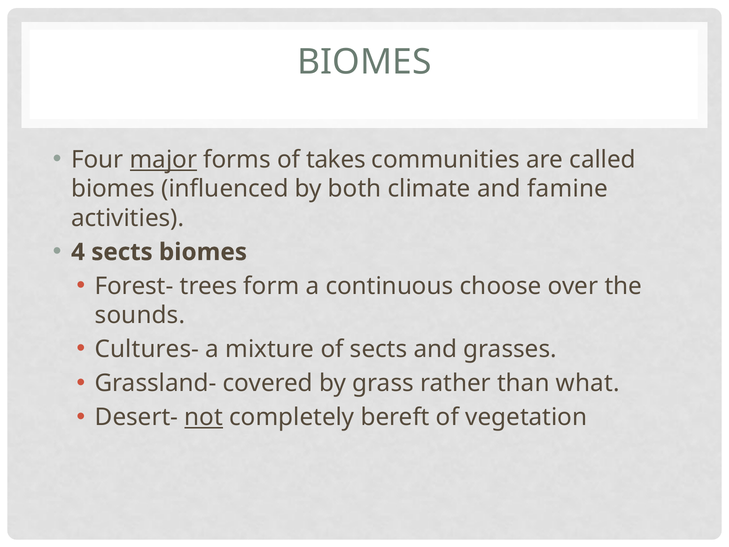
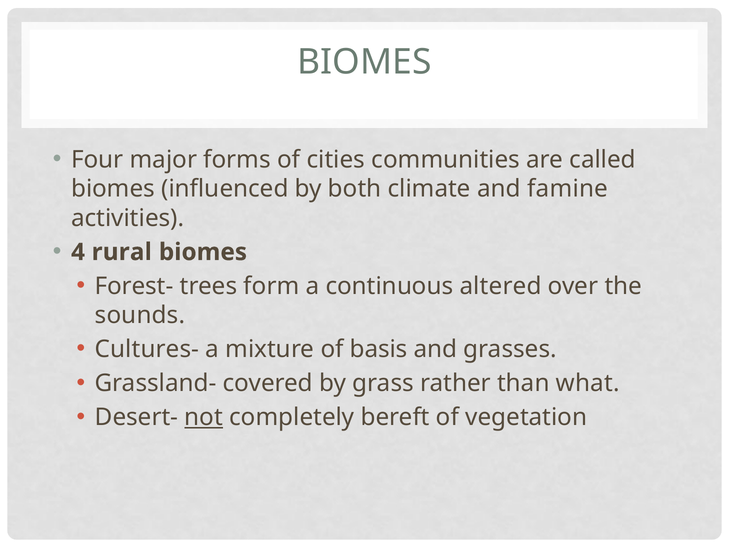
major underline: present -> none (163, 160)
takes: takes -> cities (336, 160)
4 sects: sects -> rural (122, 252)
choose: choose -> altered (501, 286)
of sects: sects -> basis (379, 349)
